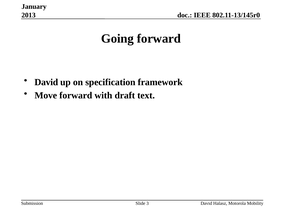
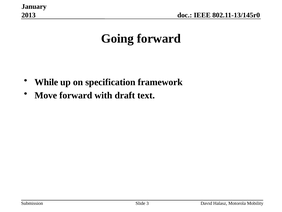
David: David -> While (46, 82)
